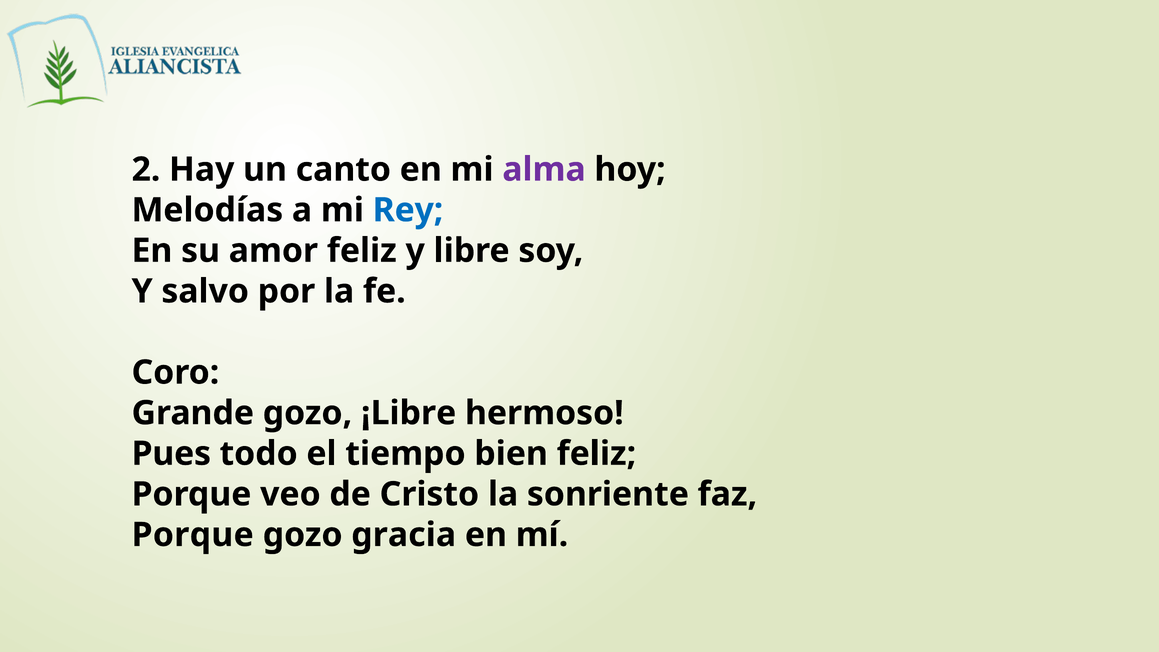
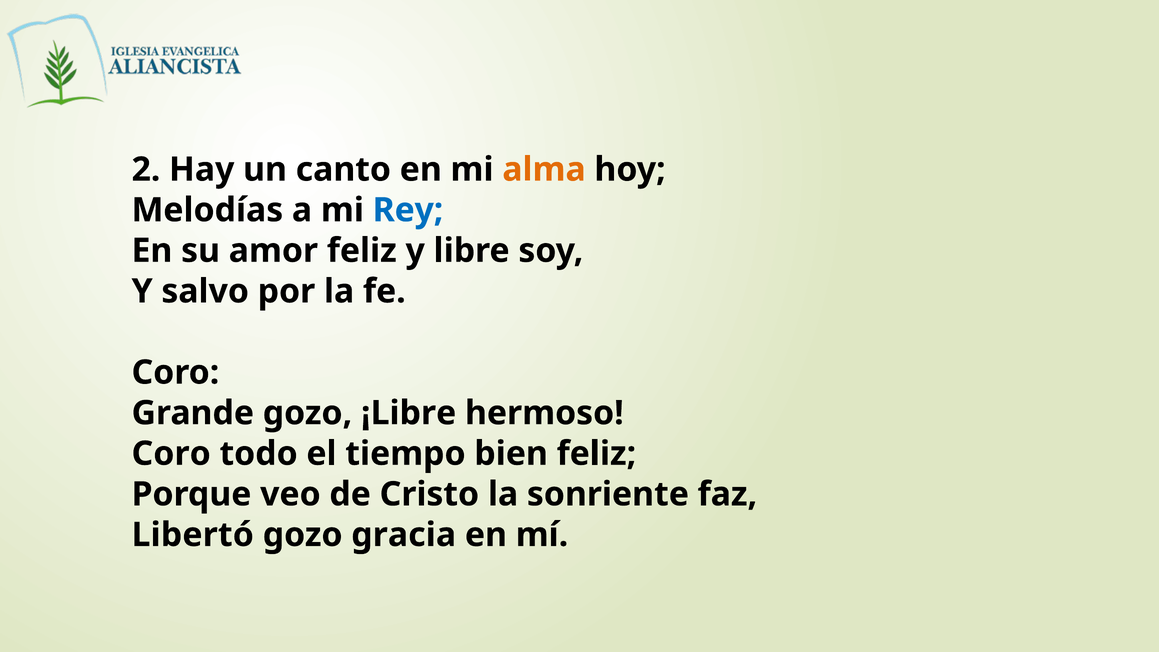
alma colour: purple -> orange (544, 170)
Pues: Pues -> Coro (171, 454)
Porque: Porque -> Libertó (193, 535)
